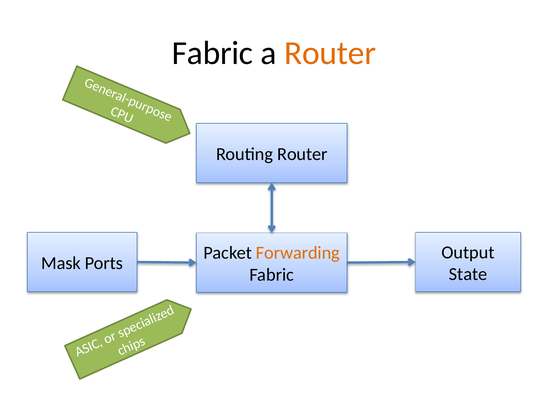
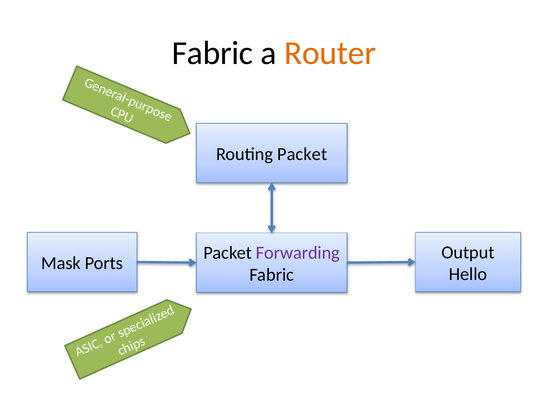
Routing Router: Router -> Packet (302, 154)
Forwarding colour: orange -> purple (298, 253)
State: State -> Hello (468, 274)
